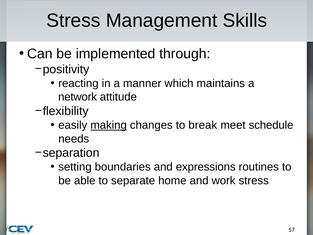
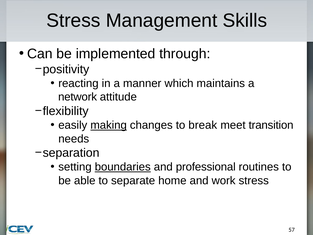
schedule: schedule -> transition (271, 125)
boundaries underline: none -> present (123, 167)
expressions: expressions -> professional (206, 167)
